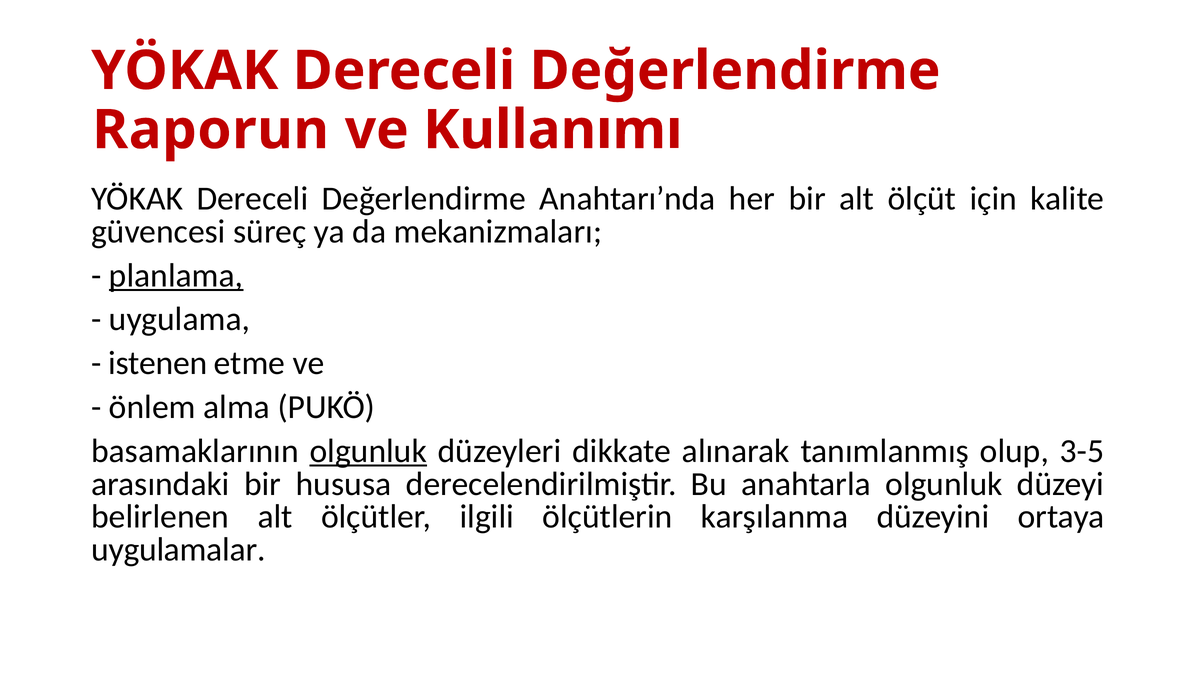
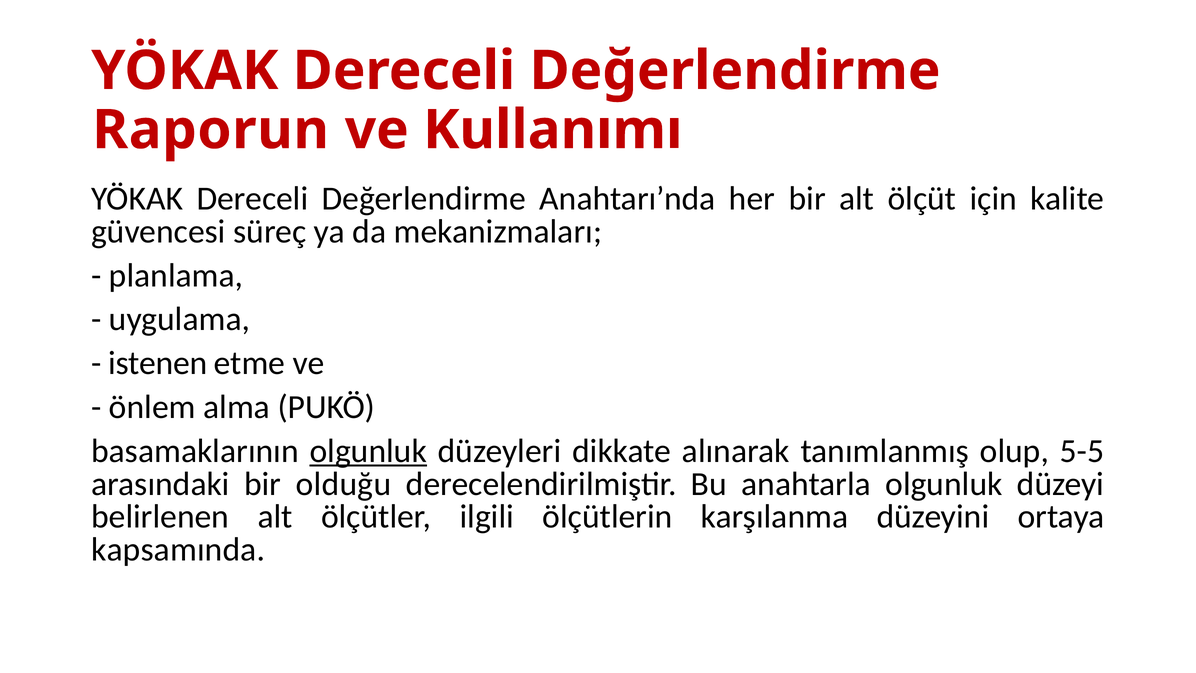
planlama underline: present -> none (176, 275)
3-5: 3-5 -> 5-5 (1082, 451)
hususa: hususa -> olduğu (343, 484)
uygulamalar: uygulamalar -> kapsamında (178, 549)
